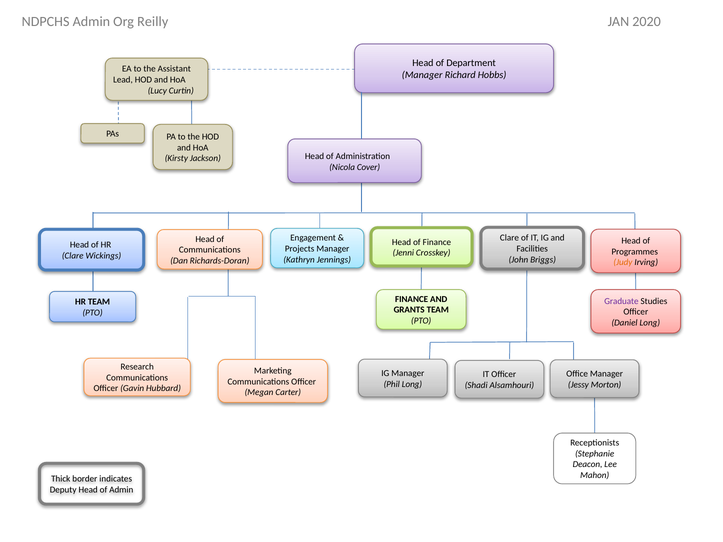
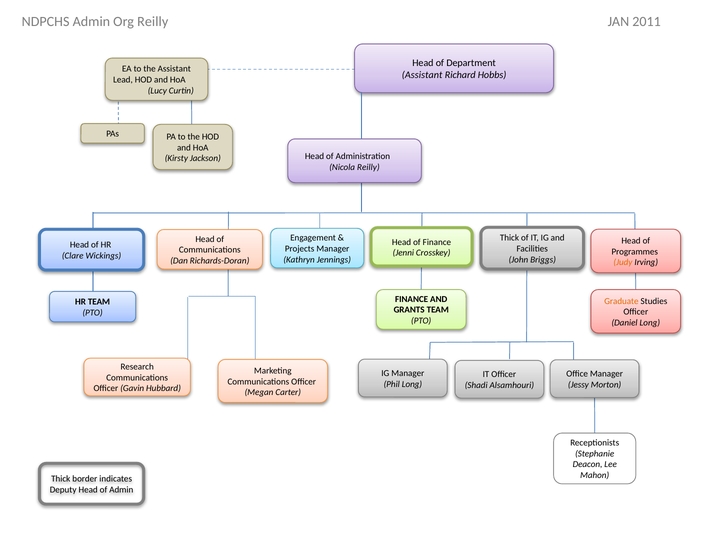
2020: 2020 -> 2011 (647, 22)
Manager: Manager -> Assistant (422, 75)
Nicola Cover: Cover -> Reilly (368, 167)
Clare: Clare -> Thick (509, 238)
Graduate colour: purple -> orange (621, 301)
